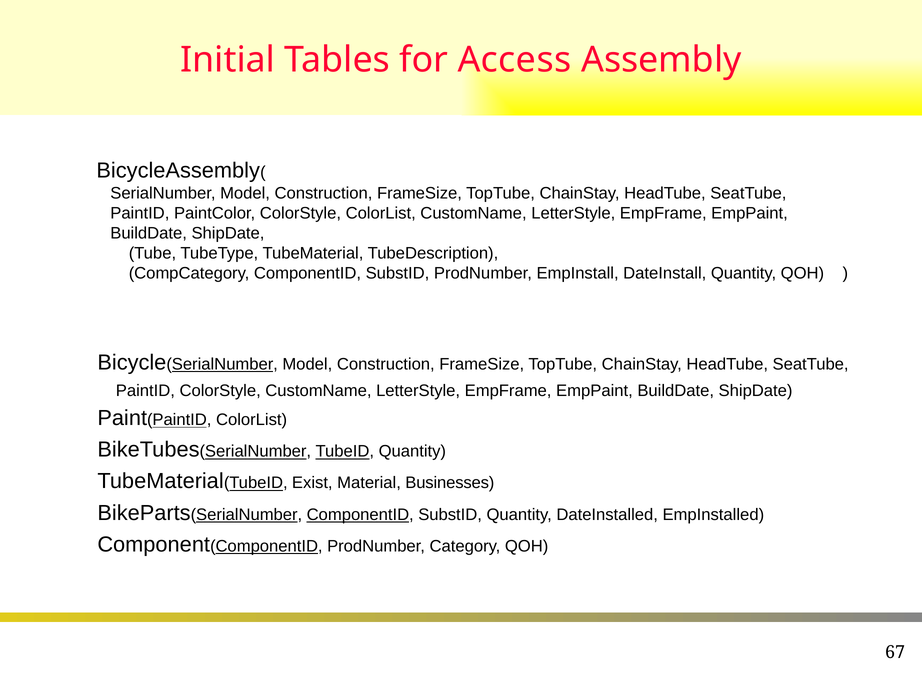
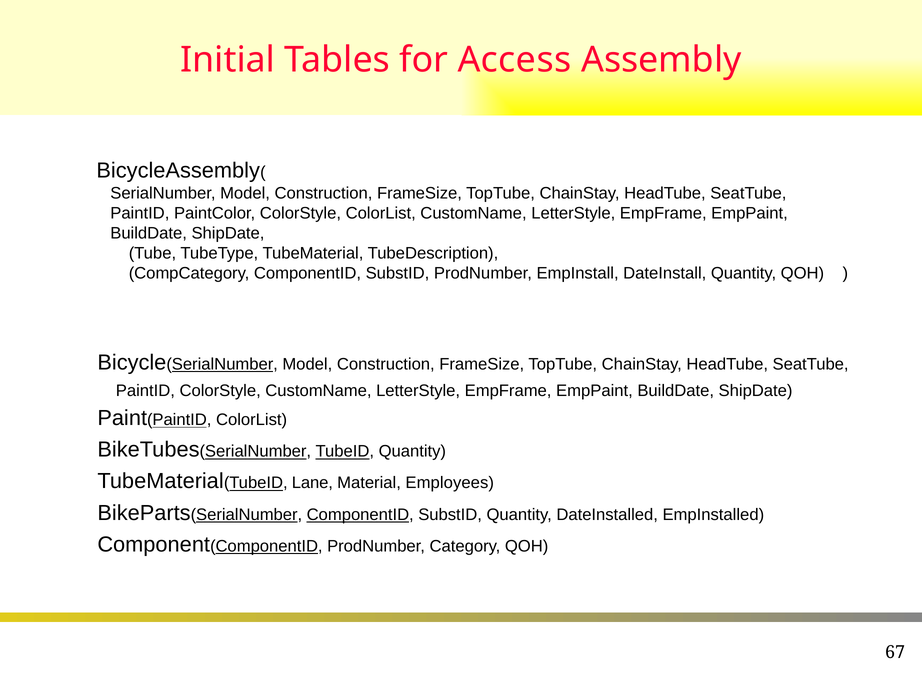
Exist: Exist -> Lane (312, 483)
Businesses: Businesses -> Employees (450, 483)
